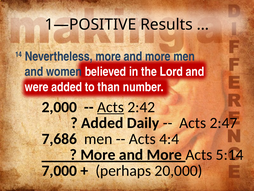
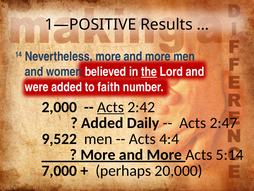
the underline: none -> present (149, 72)
than: than -> faith (109, 87)
7,686: 7,686 -> 9,522 (59, 139)
